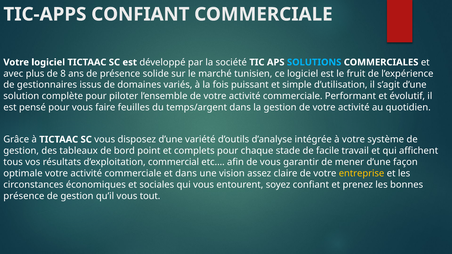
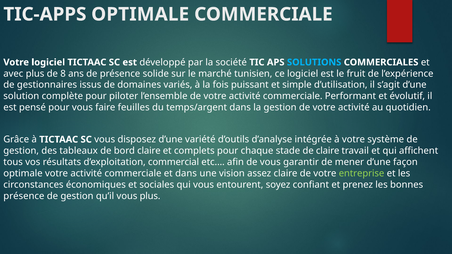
TIC-APPS CONFIANT: CONFIANT -> OPTIMALE (140, 14)
bord point: point -> claire (149, 151)
de facile: facile -> claire (328, 151)
entreprise colour: yellow -> light green (362, 174)
vous tout: tout -> plus (150, 196)
